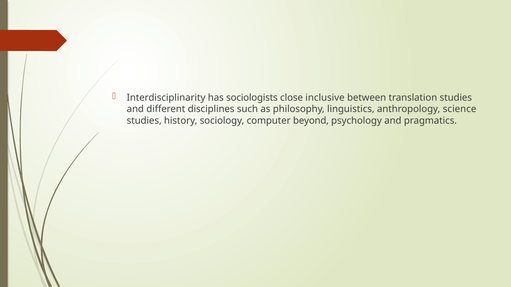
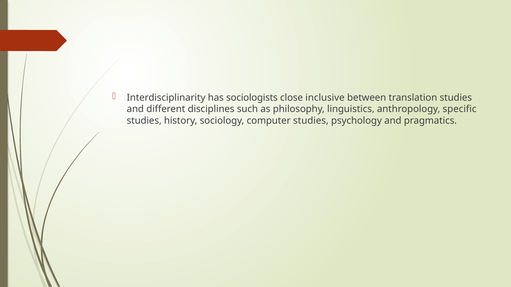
science: science -> specific (460, 109)
computer beyond: beyond -> studies (311, 121)
